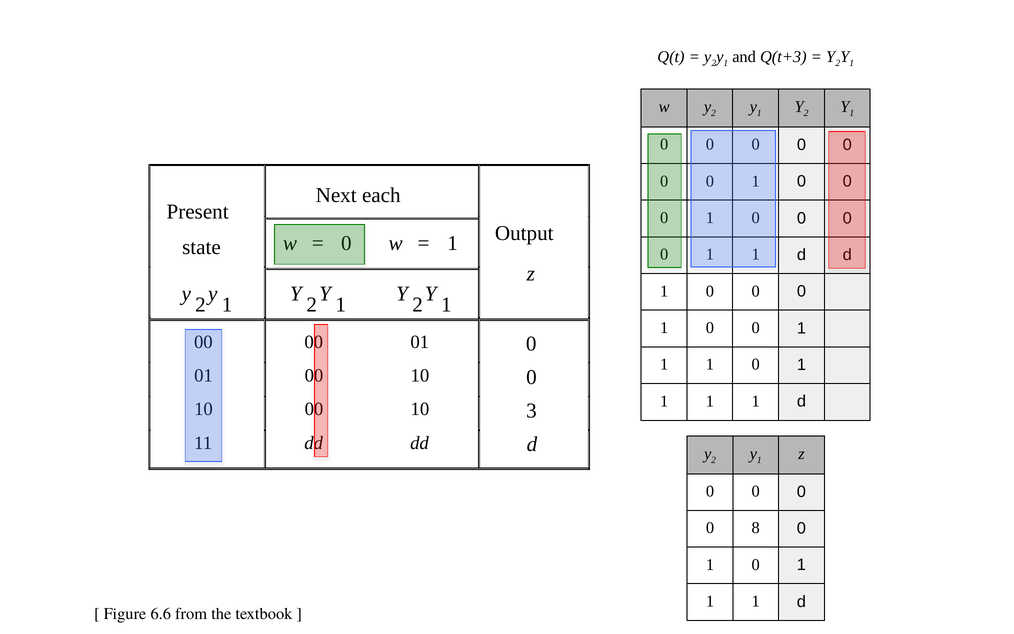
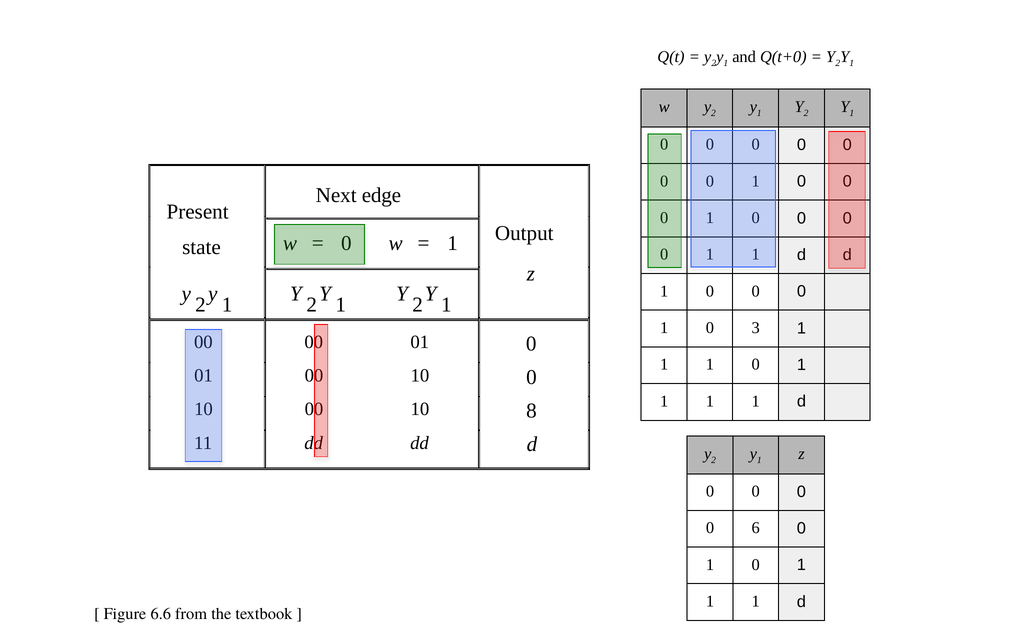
Q(t+3: Q(t+3 -> Q(t+0 (783, 57)
each: each -> edge (381, 195)
0: 0 -> 3 (756, 328)
3: 3 -> 8 (531, 411)
8: 8 -> 6 (756, 528)
